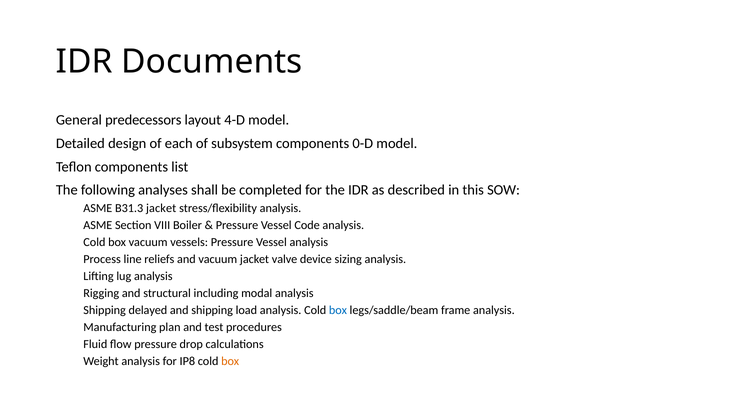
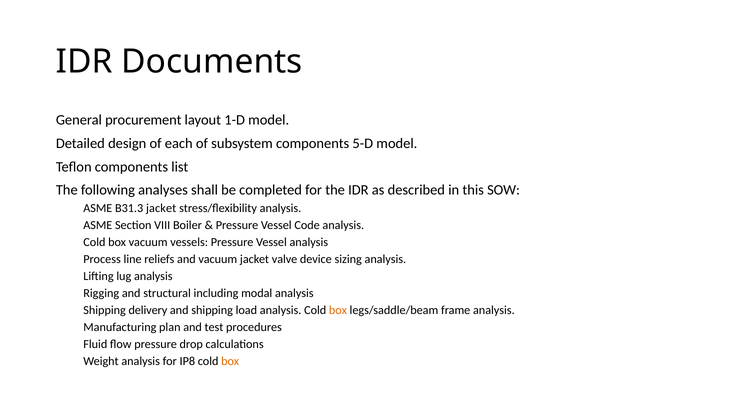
predecessors: predecessors -> procurement (143, 120)
4-D: 4-D -> 1-D (235, 120)
0-D: 0-D -> 5-D (363, 144)
delayed: delayed -> delivery (148, 310)
box colour: blue -> orange (338, 310)
